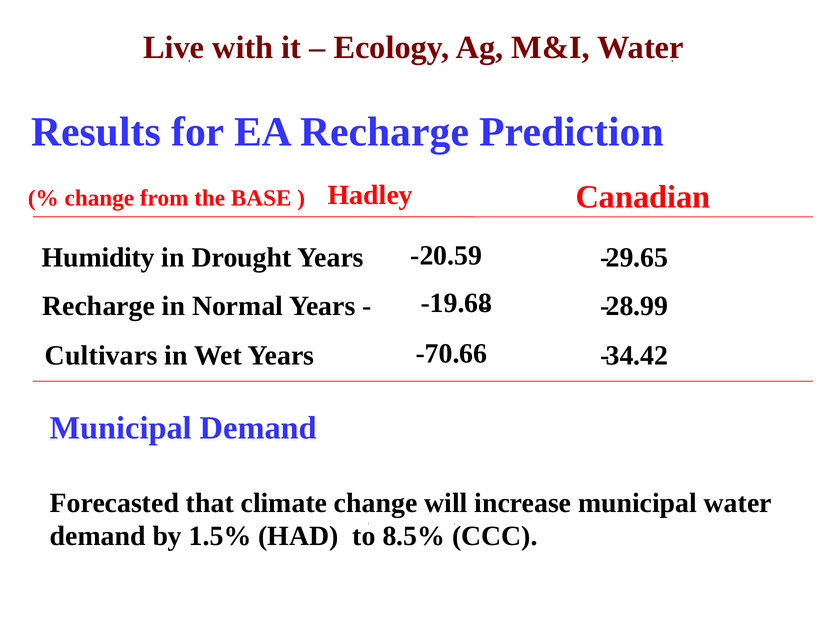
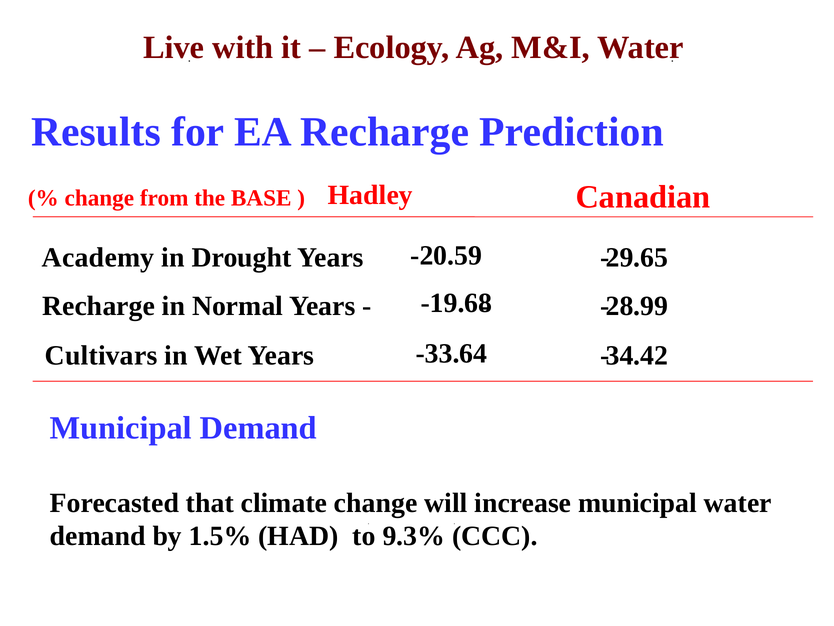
Humidity: Humidity -> Academy (98, 257)
-70.66: -70.66 -> -33.64 (451, 353)
8.5%: 8.5% -> 9.3% (414, 536)
